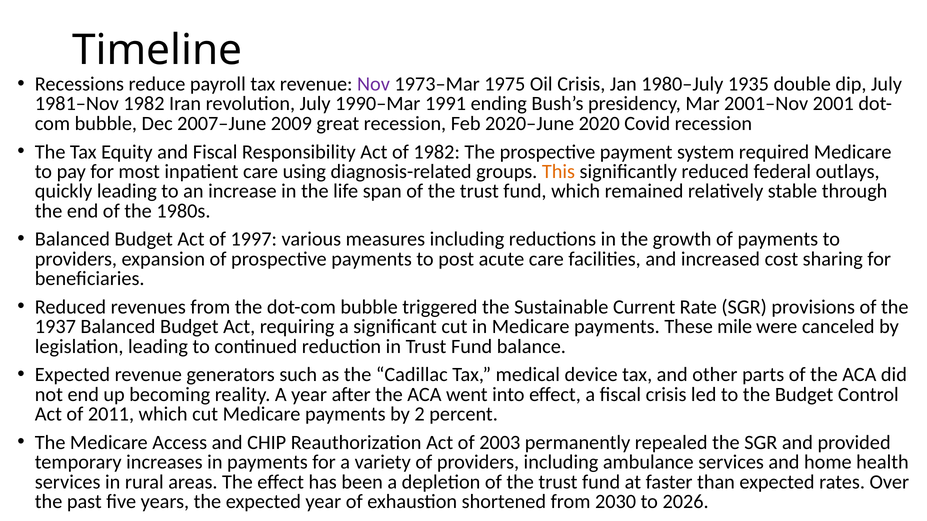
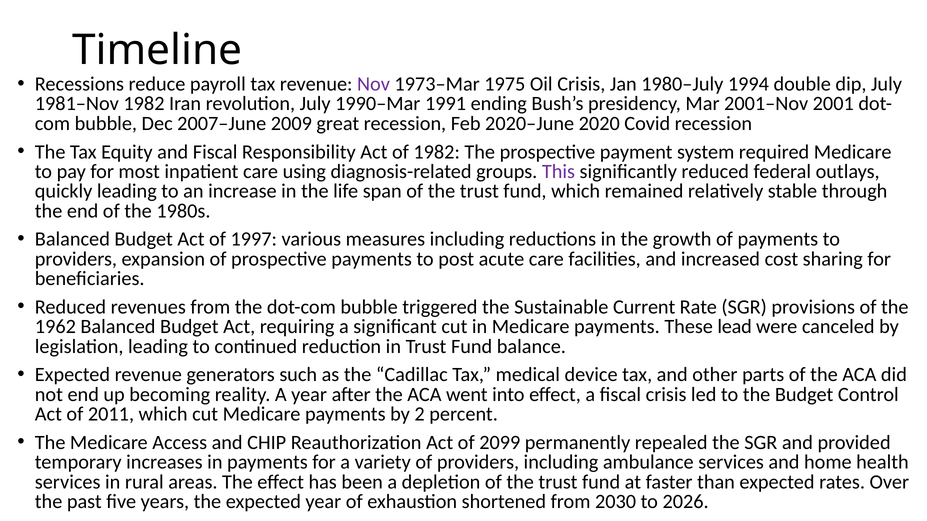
1935: 1935 -> 1994 (748, 84)
This colour: orange -> purple (558, 172)
1937: 1937 -> 1962 (55, 327)
mile: mile -> lead (735, 327)
2003: 2003 -> 2099 (500, 443)
